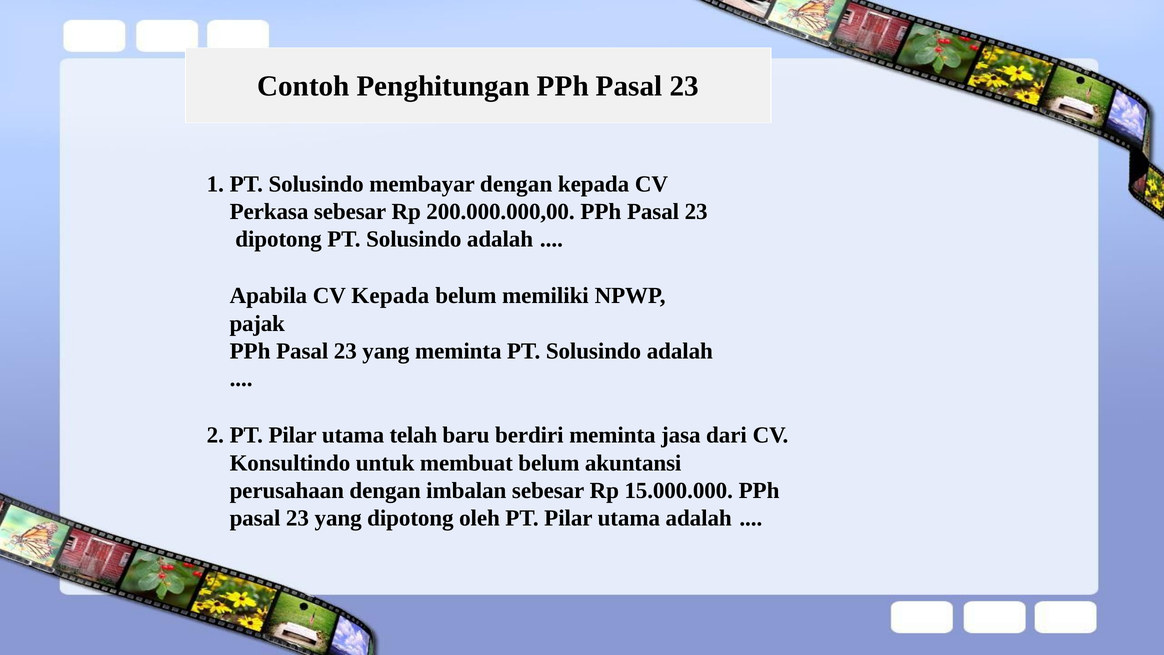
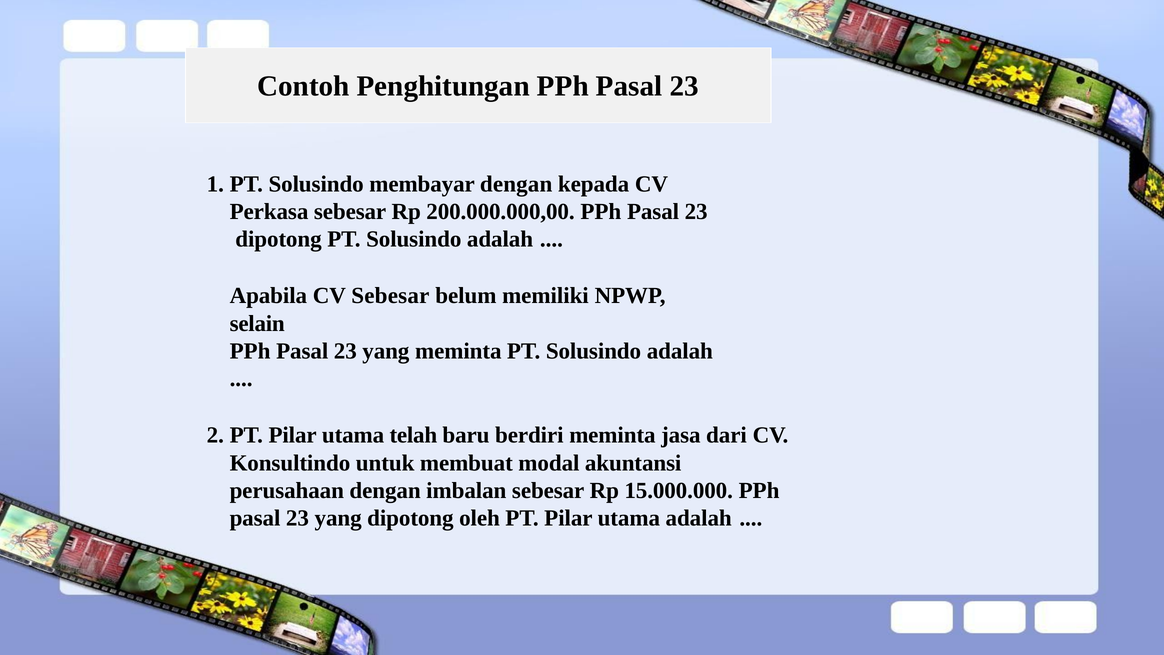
CV Kepada: Kepada -> Sebesar (390, 296)
pajak: pajak -> selain (257, 323)
membuat belum: belum -> modal (549, 463)
